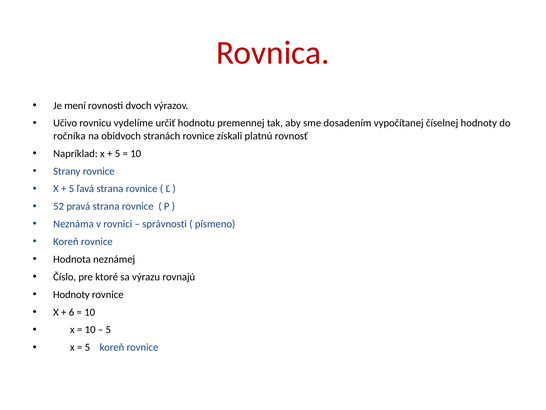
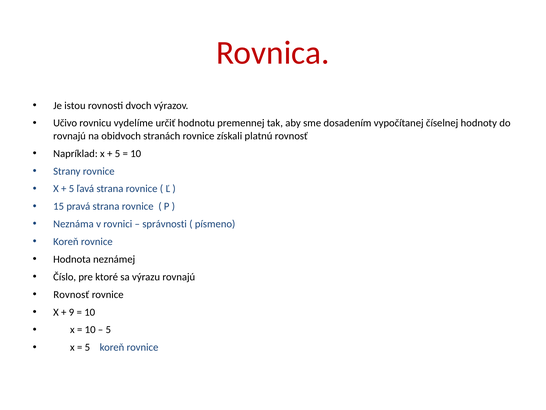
mení: mení -> istou (75, 105)
ročníka: ročníka -> rovnajú (70, 136)
52: 52 -> 15 (59, 206)
Hodnoty: Hodnoty -> Rovnosť (71, 294)
6: 6 -> 9 (71, 312)
